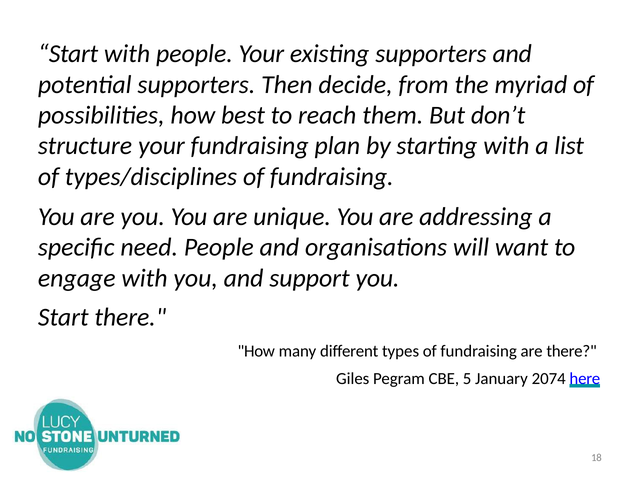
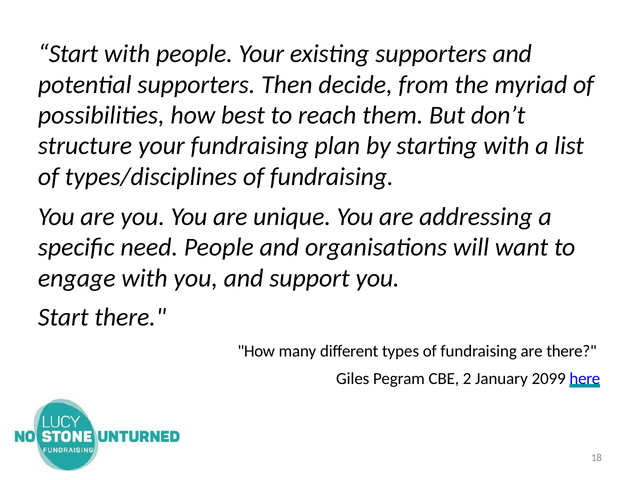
5: 5 -> 2 (467, 378)
2074: 2074 -> 2099 (549, 378)
